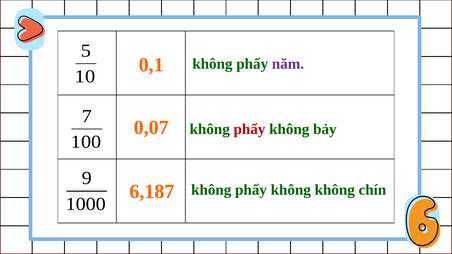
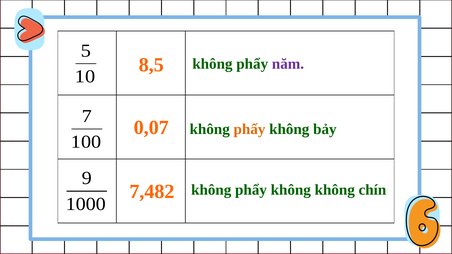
0,1: 0,1 -> 8,5 (151, 65)
phẩy colour: red -> orange (249, 129)
6,187: 6,187 -> 7,482 (152, 192)
